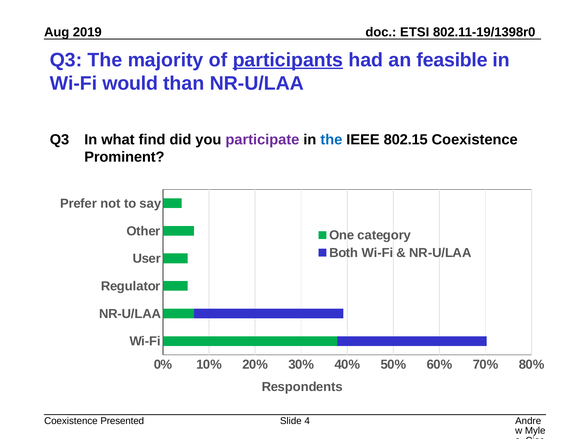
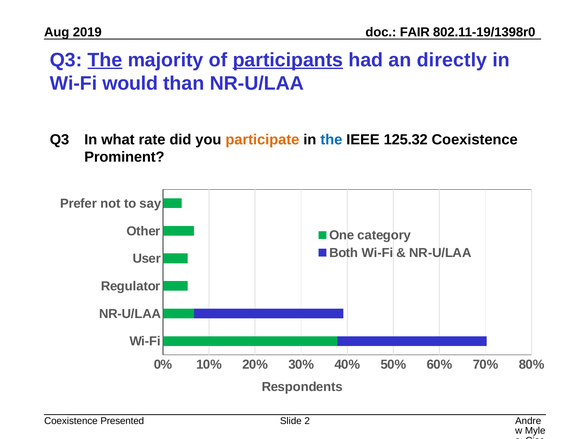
ETSI: ETSI -> FAIR (415, 32)
The underline: none -> present (105, 60)
feasible: feasible -> directly (452, 60)
find: find -> rate (152, 139)
participate colour: purple -> orange (262, 139)
802.15: 802.15 -> 125.32 (406, 139)
4: 4 -> 2 (307, 421)
